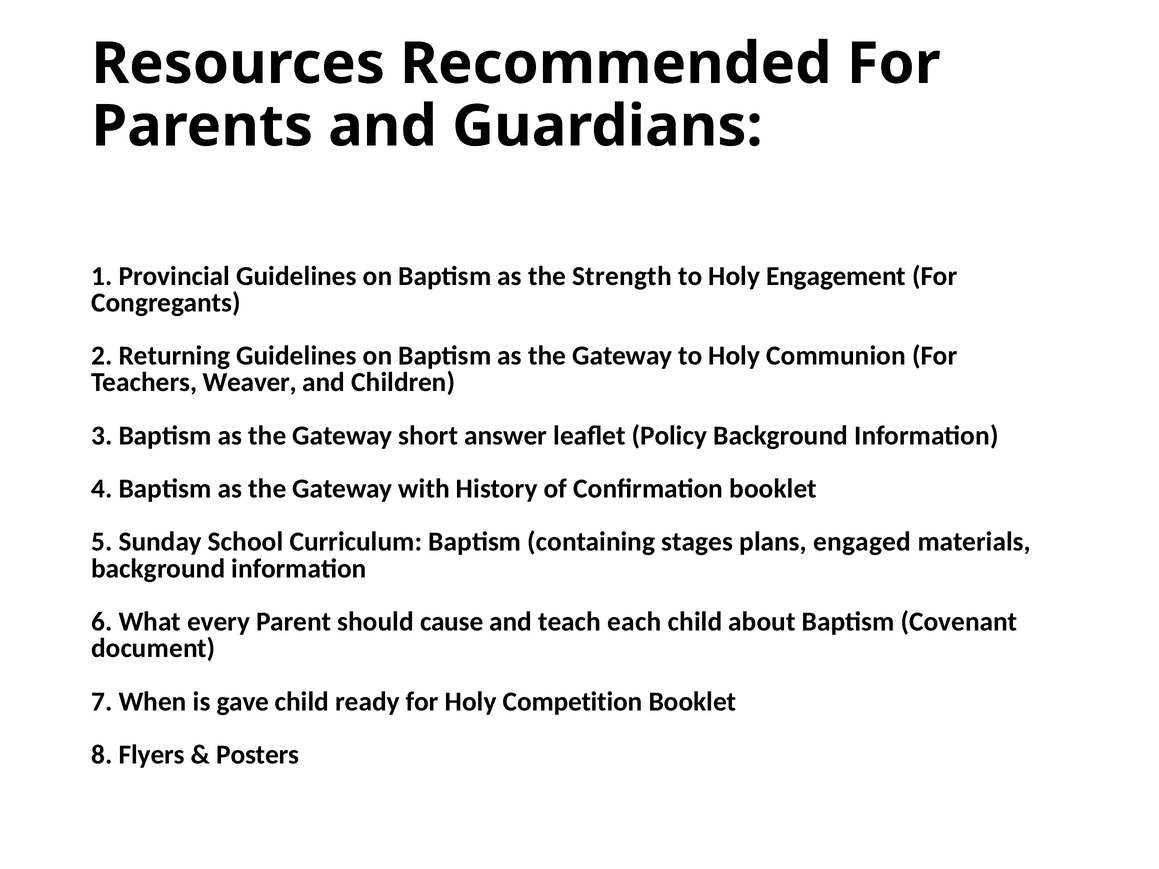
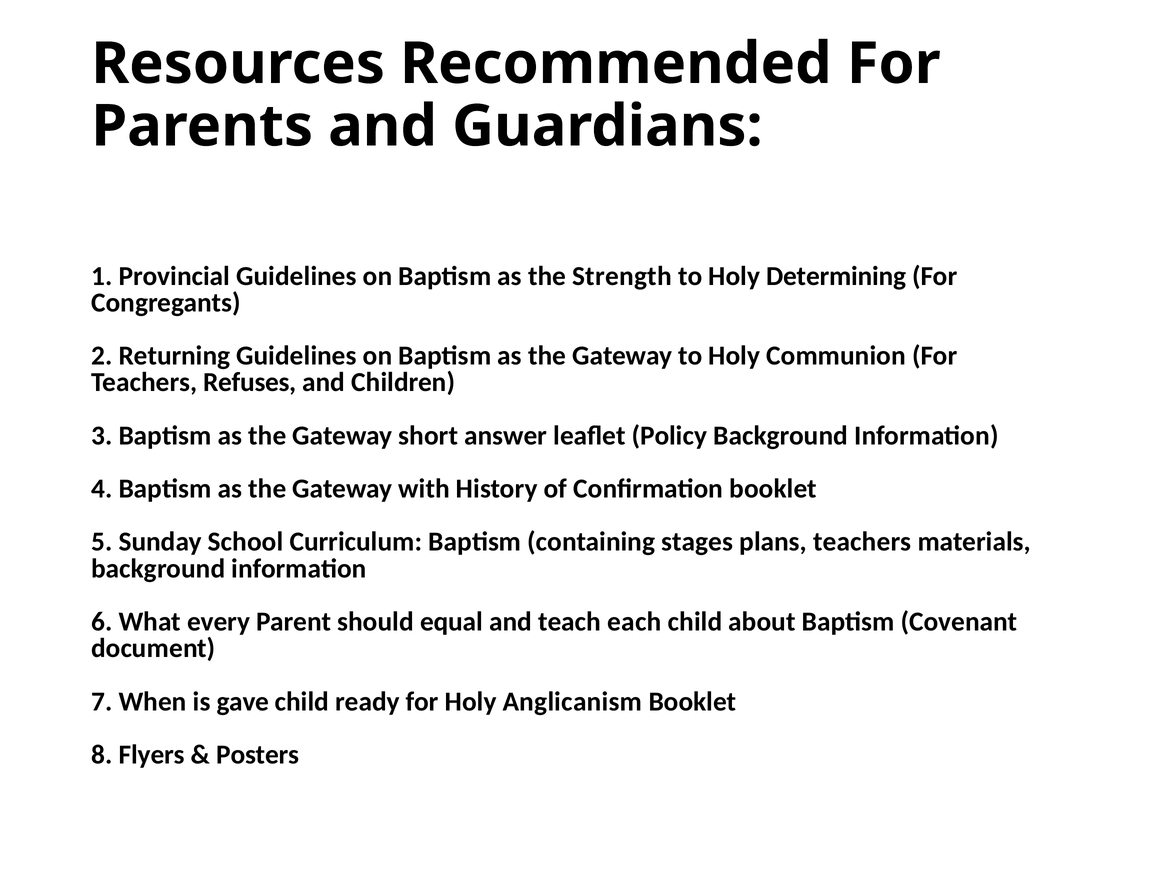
Engagement: Engagement -> Determining (836, 276)
Weaver: Weaver -> Refuses (250, 382)
plans engaged: engaged -> teachers (862, 542)
cause: cause -> equal (452, 622)
Competition: Competition -> Anglicanism (572, 702)
